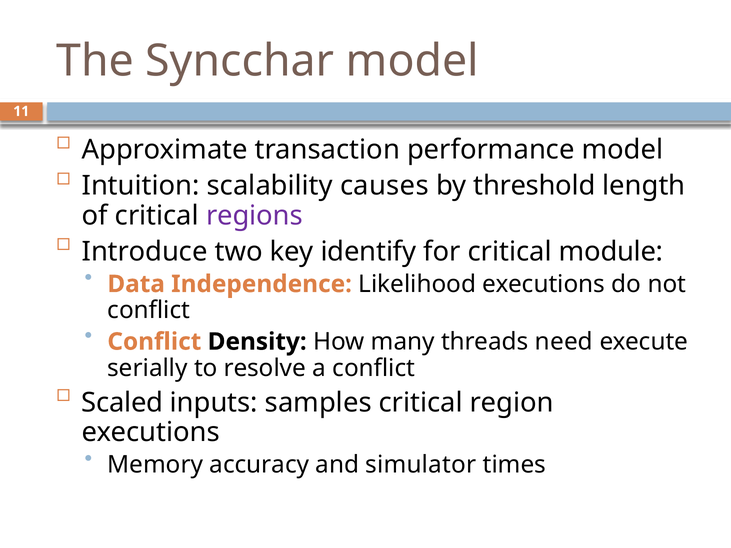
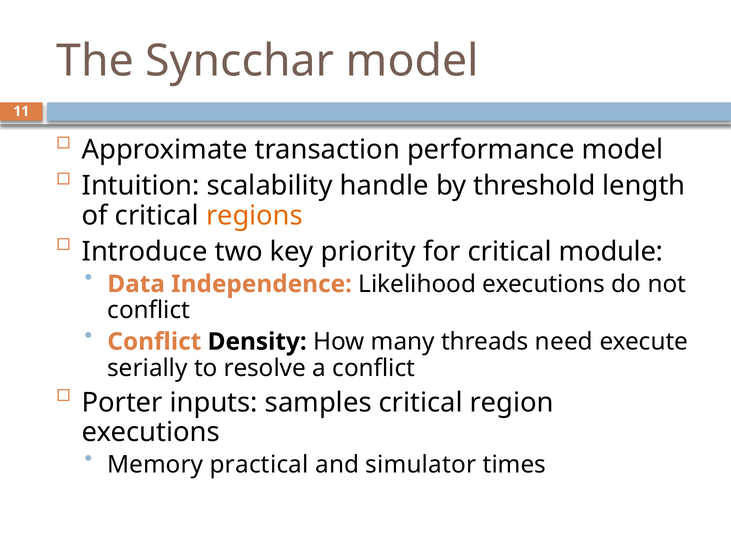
causes: causes -> handle (384, 186)
regions colour: purple -> orange (254, 216)
identify: identify -> priority (368, 252)
Scaled: Scaled -> Porter (122, 403)
accuracy: accuracy -> practical (259, 465)
